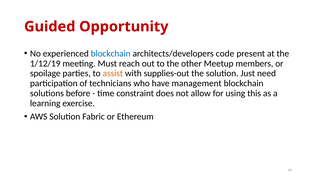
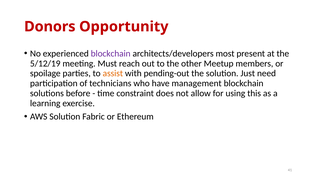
Guided: Guided -> Donors (50, 27)
blockchain colour: blue -> purple (111, 53)
code: code -> most (225, 53)
1/12/19: 1/12/19 -> 5/12/19 (45, 63)
supplies-out: supplies-out -> pending-out (167, 73)
